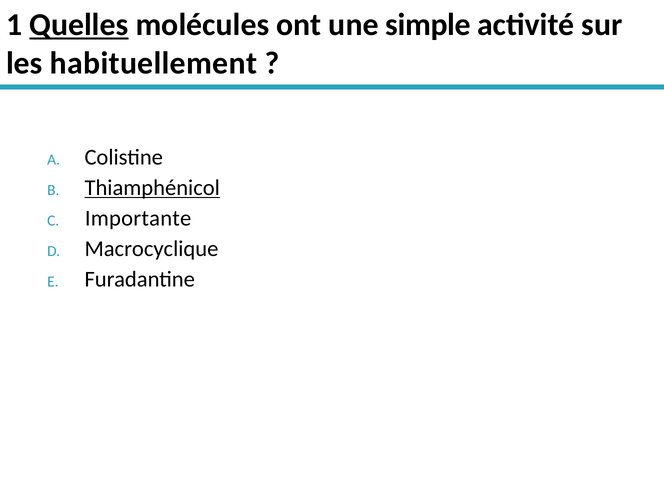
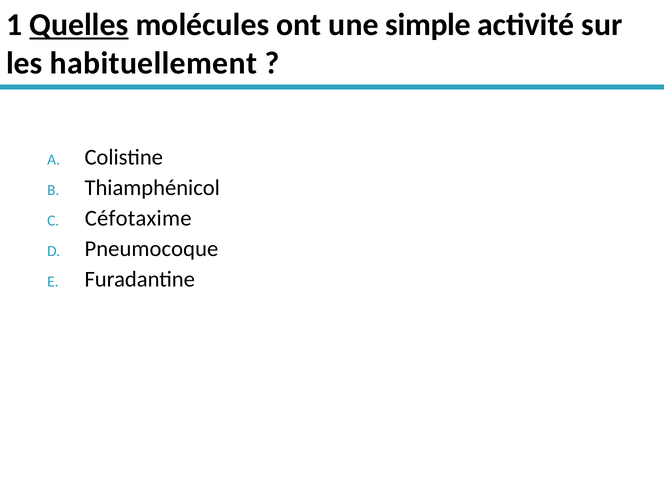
Thiamphénicol underline: present -> none (152, 188)
Importante: Importante -> Céfotaxime (138, 218)
Macrocyclique: Macrocyclique -> Pneumocoque (151, 249)
